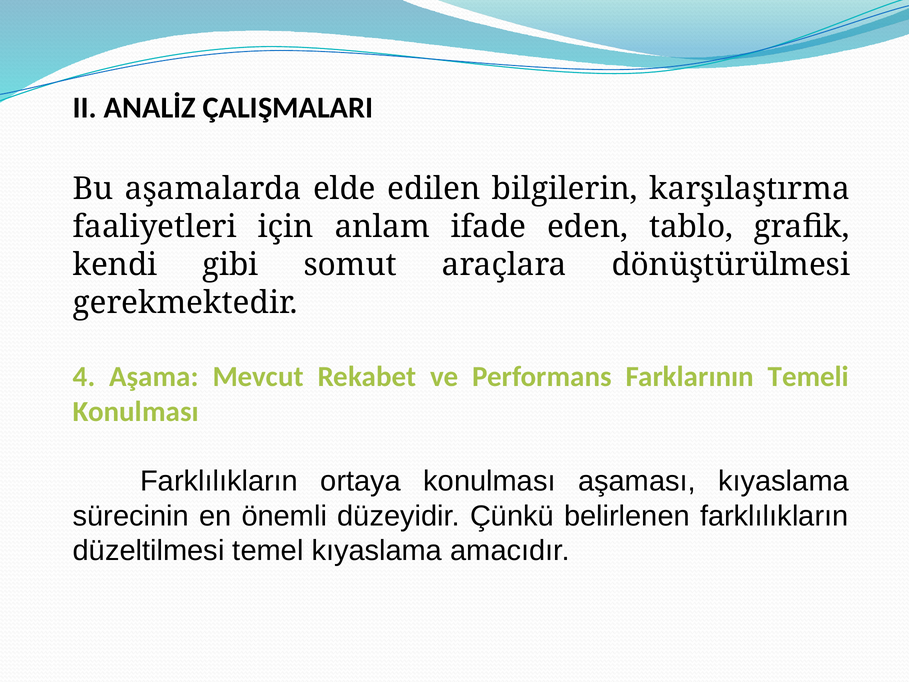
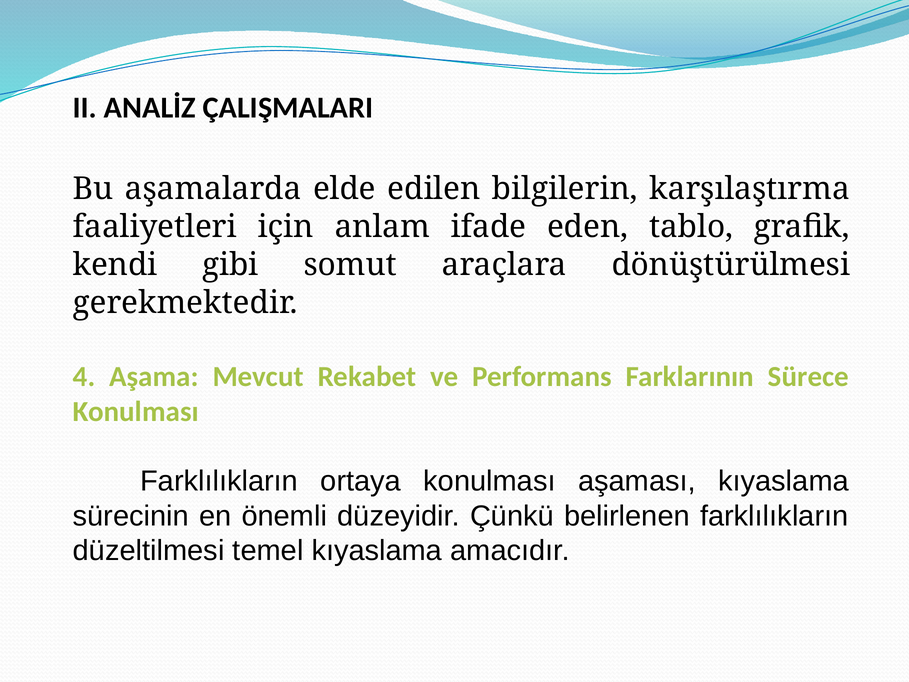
Temeli: Temeli -> Sürece (808, 377)
